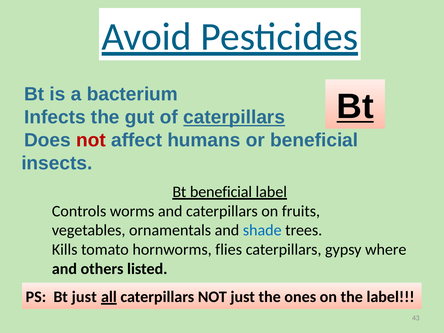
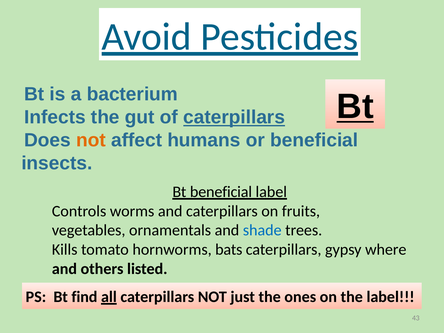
not colour: red -> orange (91, 140)
flies: flies -> bats (229, 250)
Bt just: just -> find (84, 297)
